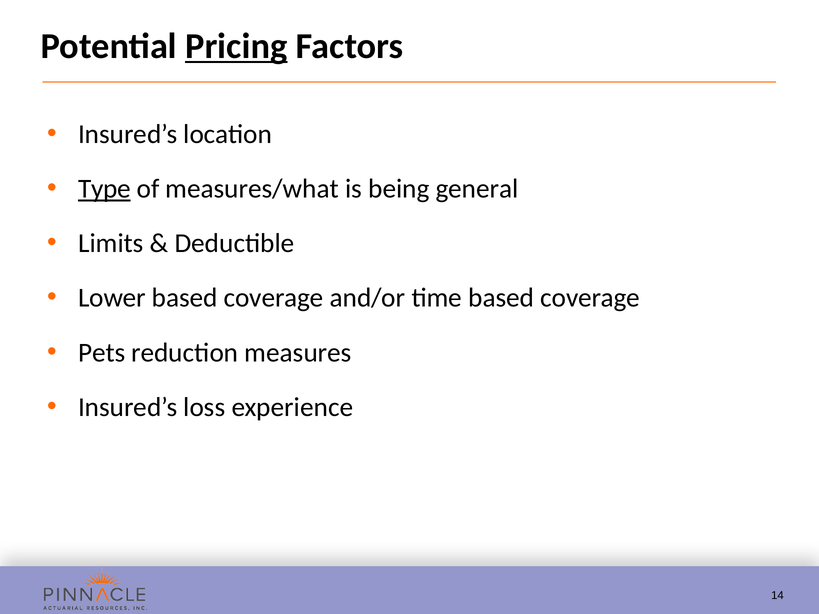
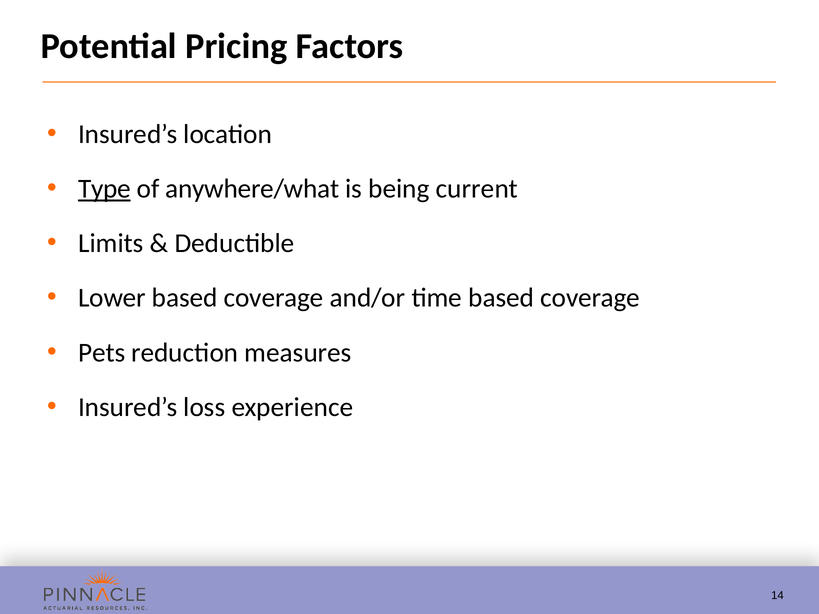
Pricing underline: present -> none (236, 46)
measures/what: measures/what -> anywhere/what (252, 189)
general: general -> current (477, 189)
